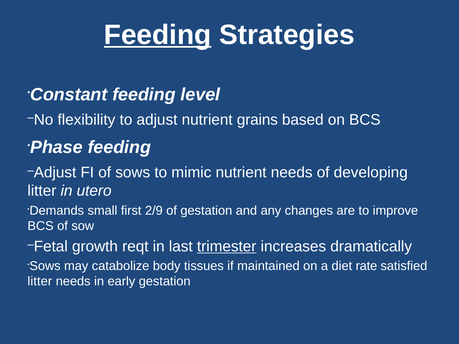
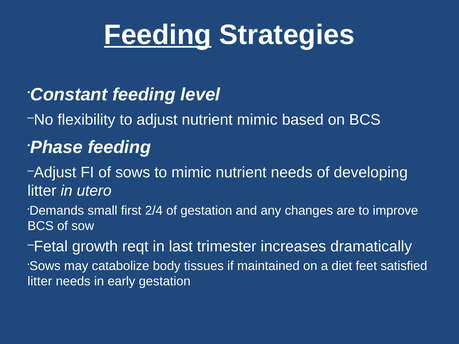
nutrient grains: grains -> mimic (257, 120)
2/9: 2/9 -> 2/4 (154, 211)
trimester underline: present -> none (227, 247)
rate: rate -> feet (366, 266)
